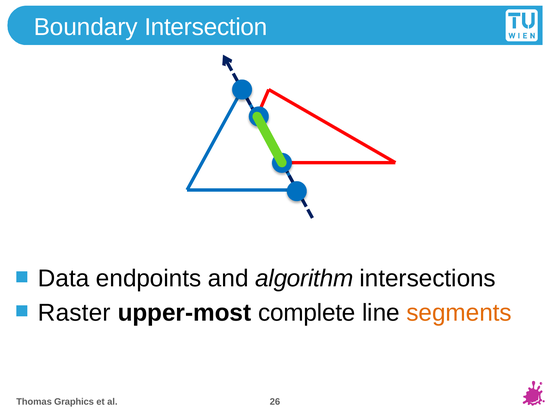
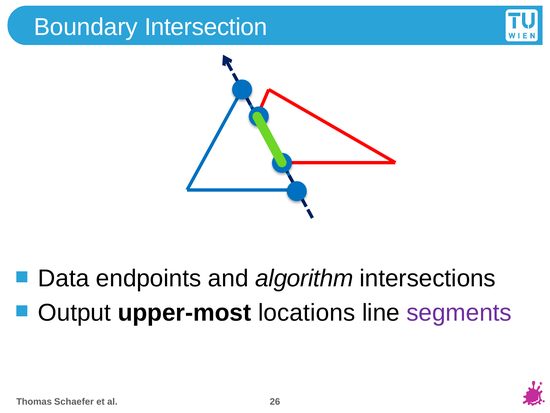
Raster: Raster -> Output (74, 312)
complete: complete -> locations (307, 312)
segments colour: orange -> purple (459, 312)
Graphics: Graphics -> Schaefer (74, 401)
